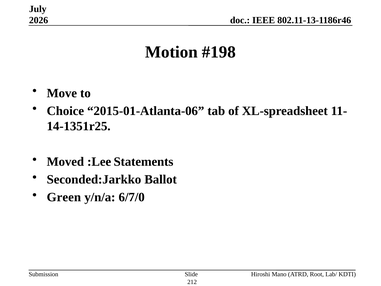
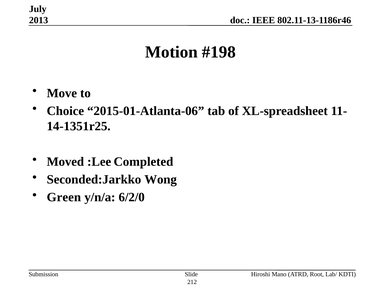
2026: 2026 -> 2013 (39, 20)
Statements: Statements -> Completed (143, 162)
Ballot: Ballot -> Wong (161, 179)
6/7/0: 6/7/0 -> 6/2/0 (132, 197)
